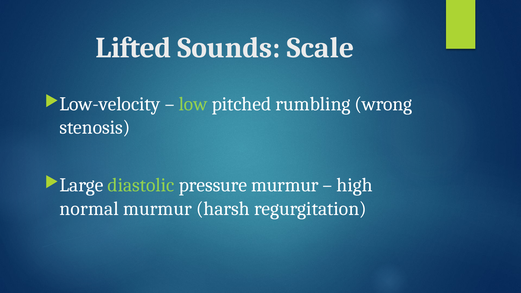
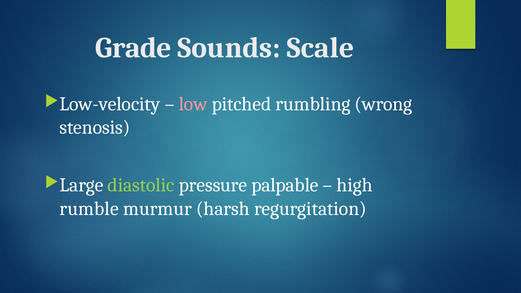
Lifted: Lifted -> Grade (133, 48)
low colour: light green -> pink (193, 104)
pressure murmur: murmur -> palpable (285, 185)
normal: normal -> rumble (89, 209)
